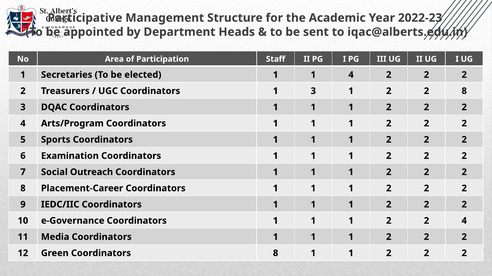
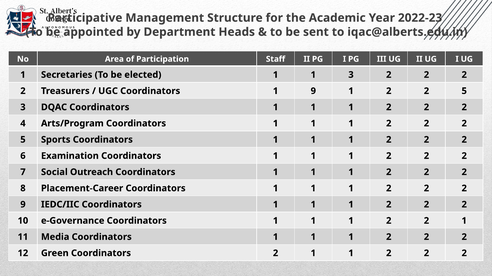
1 4: 4 -> 3 (351, 75)
1 3: 3 -> 9 (313, 91)
1 2 2 8: 8 -> 5 (464, 91)
1 2 2 4: 4 -> 1 (464, 221)
Coordinators 8: 8 -> 2 (276, 254)
